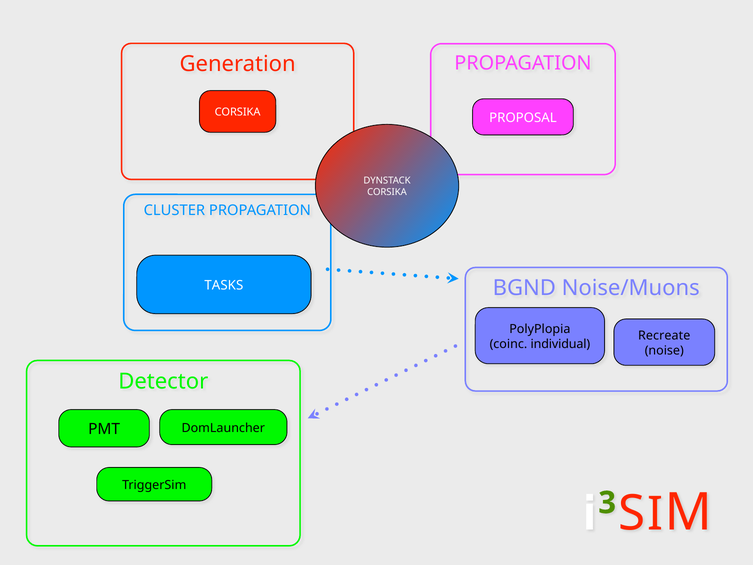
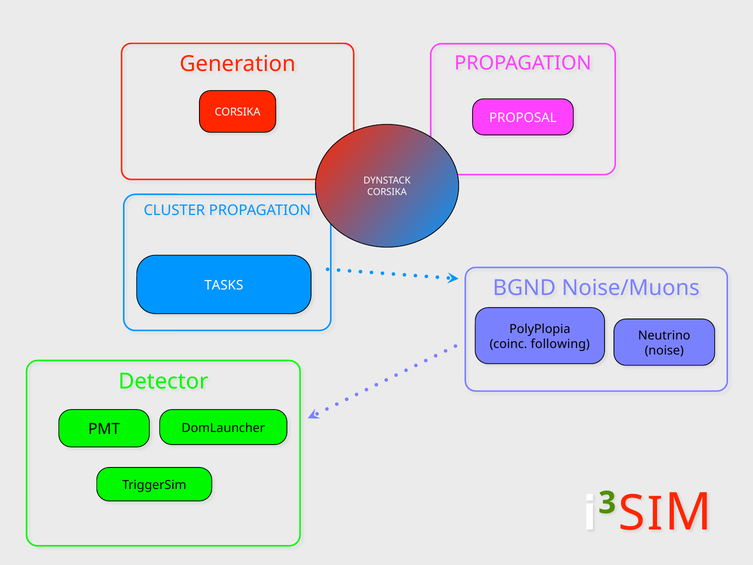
Recreate: Recreate -> Neutrino (664, 335)
individual: individual -> following (560, 344)
